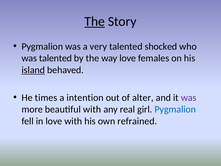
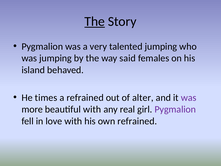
talented shocked: shocked -> jumping (161, 46)
was talented: talented -> jumping (55, 58)
way love: love -> said (128, 58)
island underline: present -> none (33, 70)
a intention: intention -> refrained (85, 97)
Pygmalion colour: blue -> purple (175, 109)
